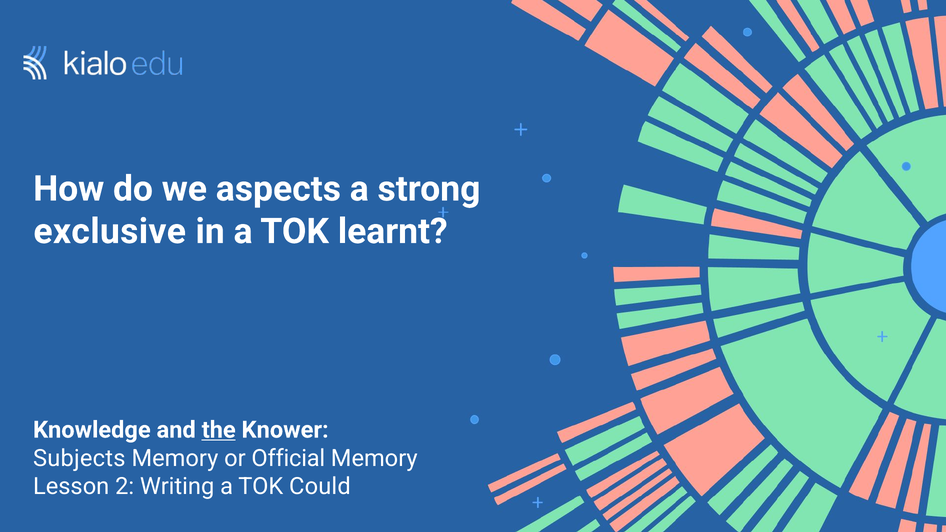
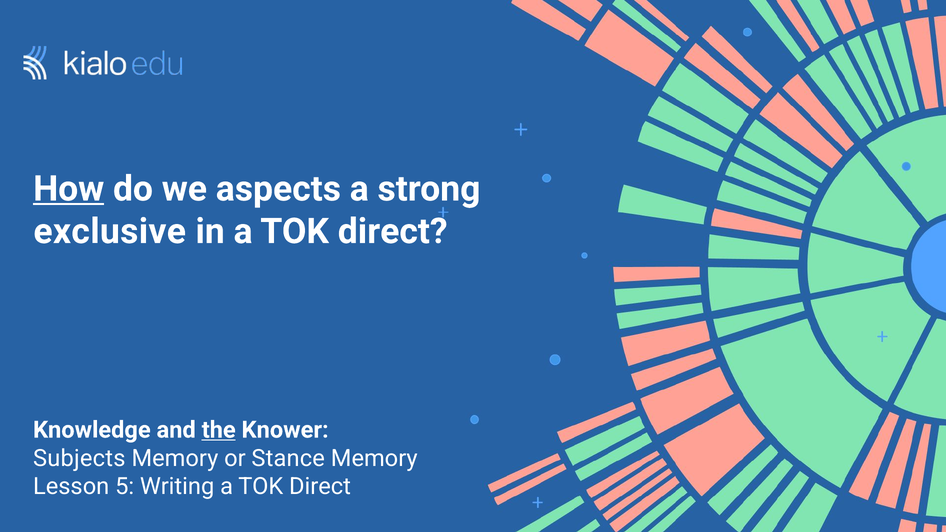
How underline: none -> present (69, 189)
in a TOK learnt: learnt -> direct (393, 231)
Official: Official -> Stance (288, 458)
2: 2 -> 5 (125, 487)
Writing a TOK Could: Could -> Direct (320, 487)
